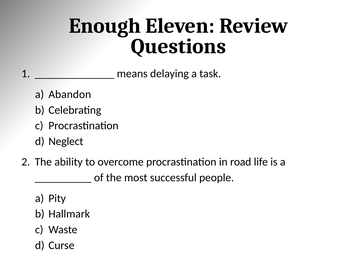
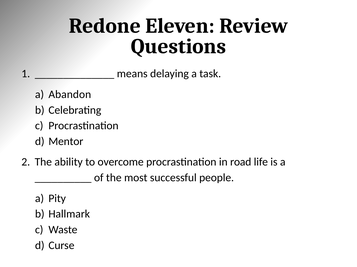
Enough: Enough -> Redone (105, 26)
Neglect: Neglect -> Mentor (66, 142)
